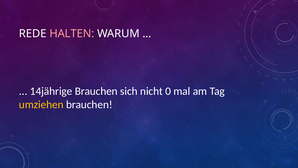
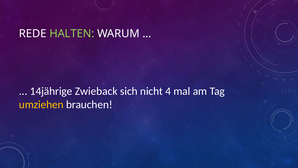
HALTEN colour: pink -> light green (72, 33)
14jährige Brauchen: Brauchen -> Zwieback (96, 91)
0: 0 -> 4 (168, 91)
